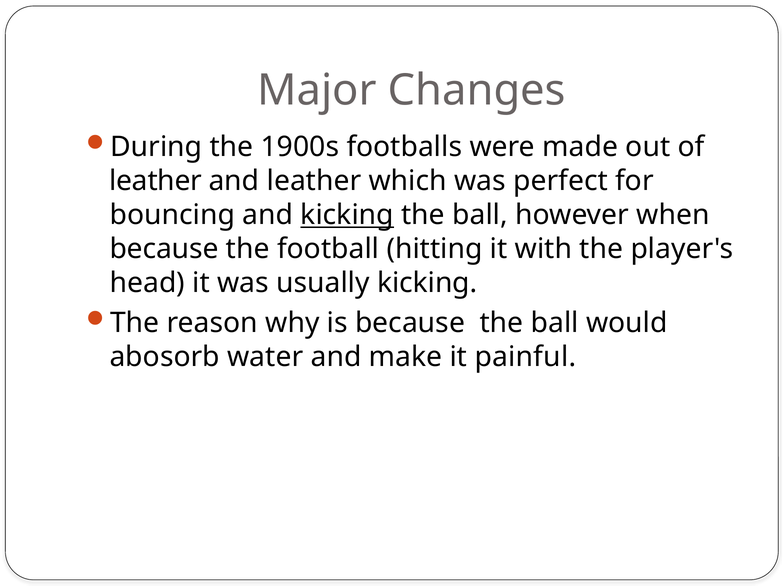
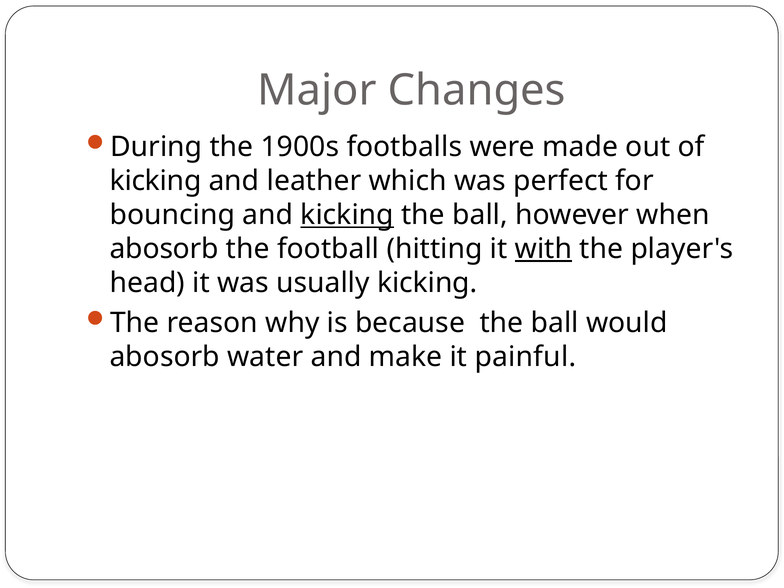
leather: leather -> kicking (156, 181)
because: because -> abosorb (164, 249)
with underline: none -> present (543, 249)
